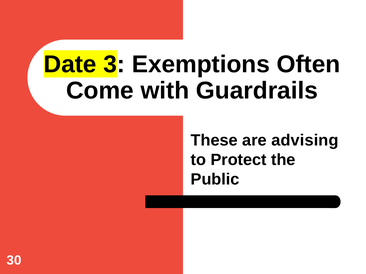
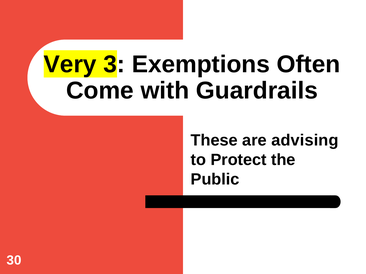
Date: Date -> Very (70, 64)
